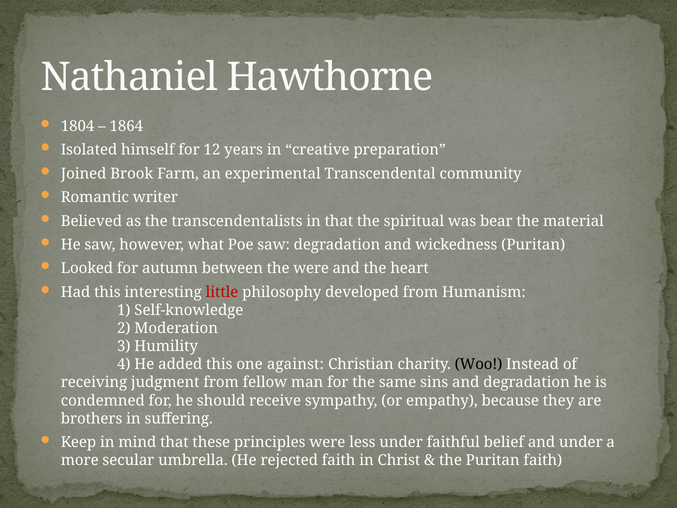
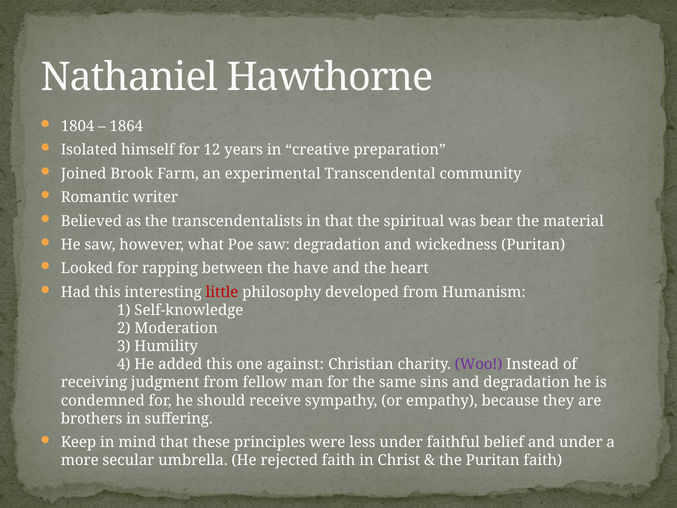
autumn: autumn -> rapping (170, 268)
the were: were -> have (311, 268)
Woo colour: black -> purple (479, 364)
